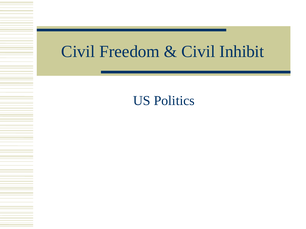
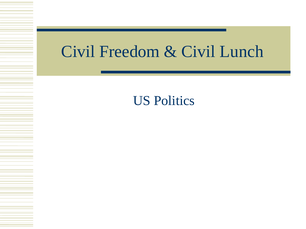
Inhibit: Inhibit -> Lunch (242, 52)
